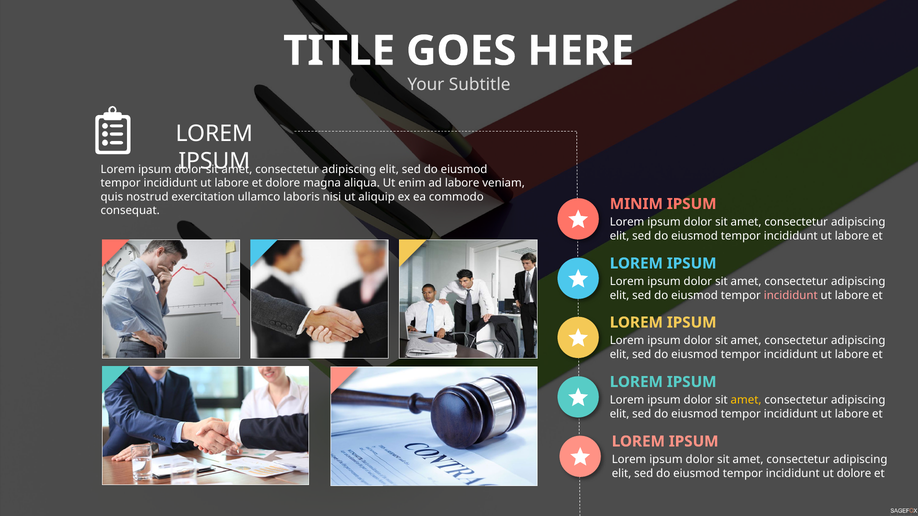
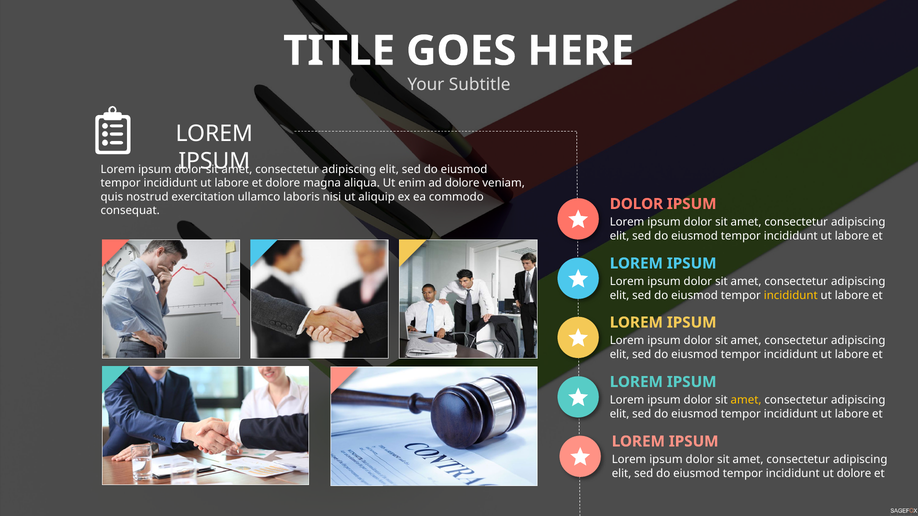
ad labore: labore -> dolore (462, 183)
MINIM: MINIM -> DOLOR (636, 204)
incididunt colour: pink -> yellow (791, 295)
